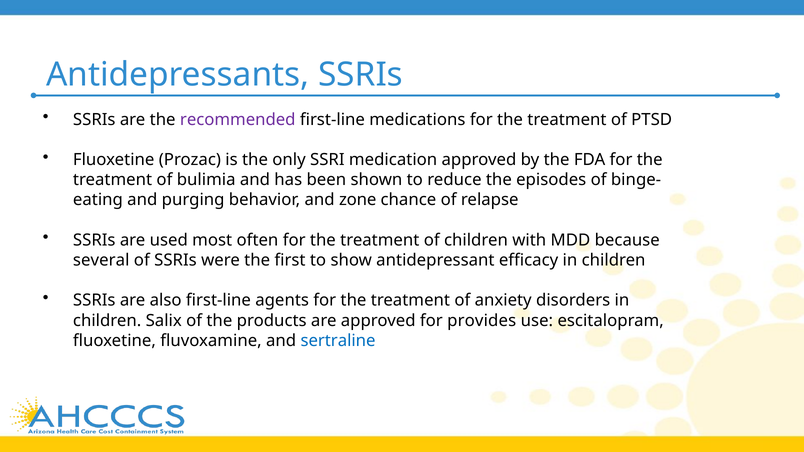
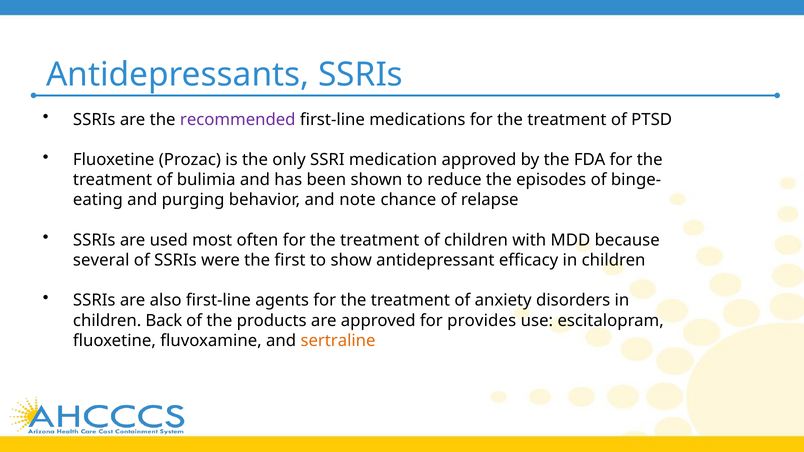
zone: zone -> note (358, 200)
Salix: Salix -> Back (164, 321)
sertraline colour: blue -> orange (338, 341)
